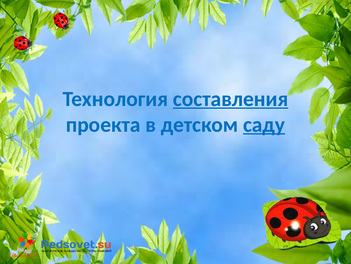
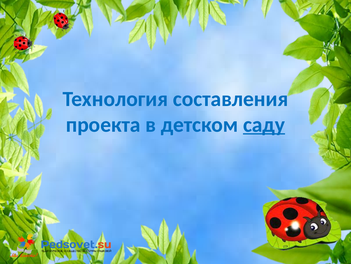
составления underline: present -> none (231, 99)
